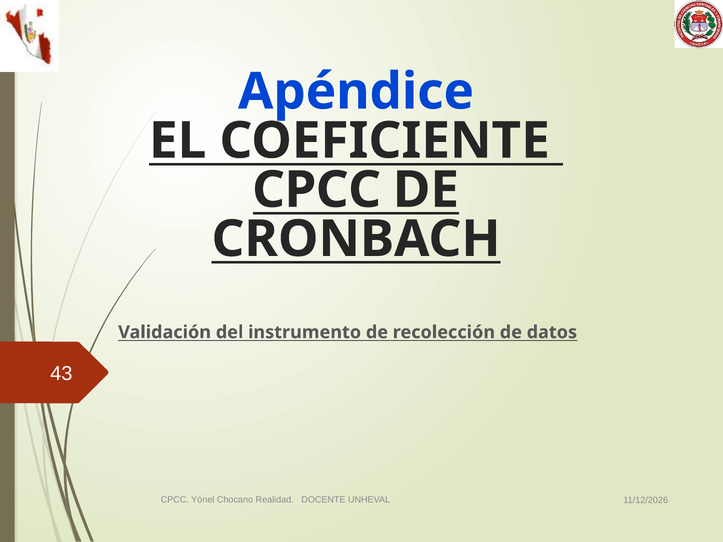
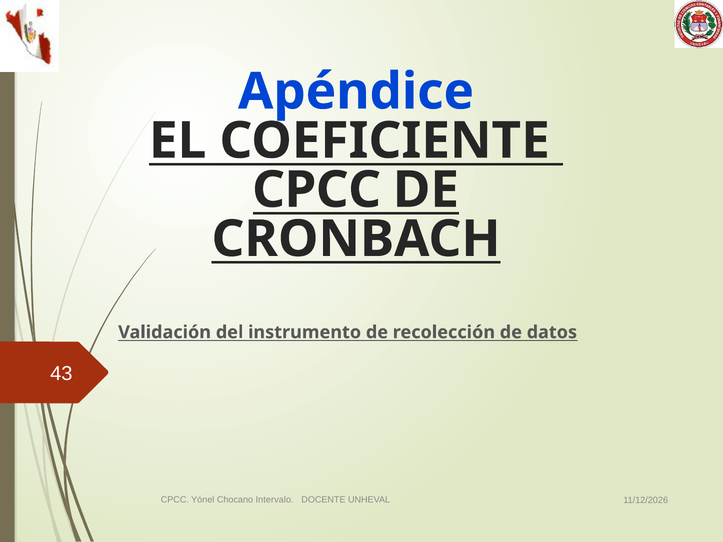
Realidad: Realidad -> Intervalo (275, 500)
